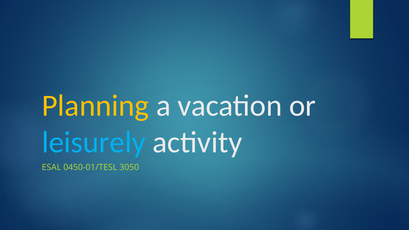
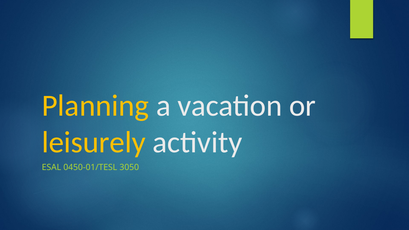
leisurely colour: light blue -> yellow (94, 142)
